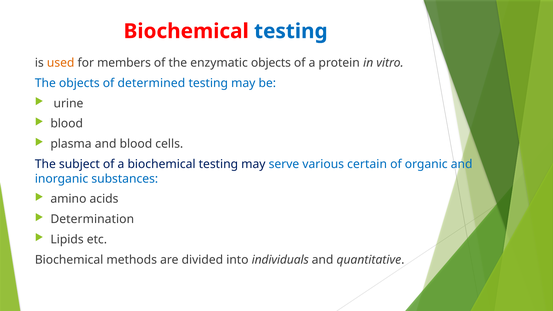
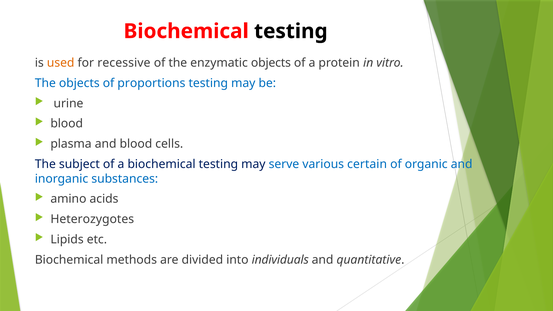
testing colour: blue -> black (291, 31)
members: members -> recessive (124, 63)
determined: determined -> proportions (151, 83)
Determination: Determination -> Heterozygotes (92, 219)
